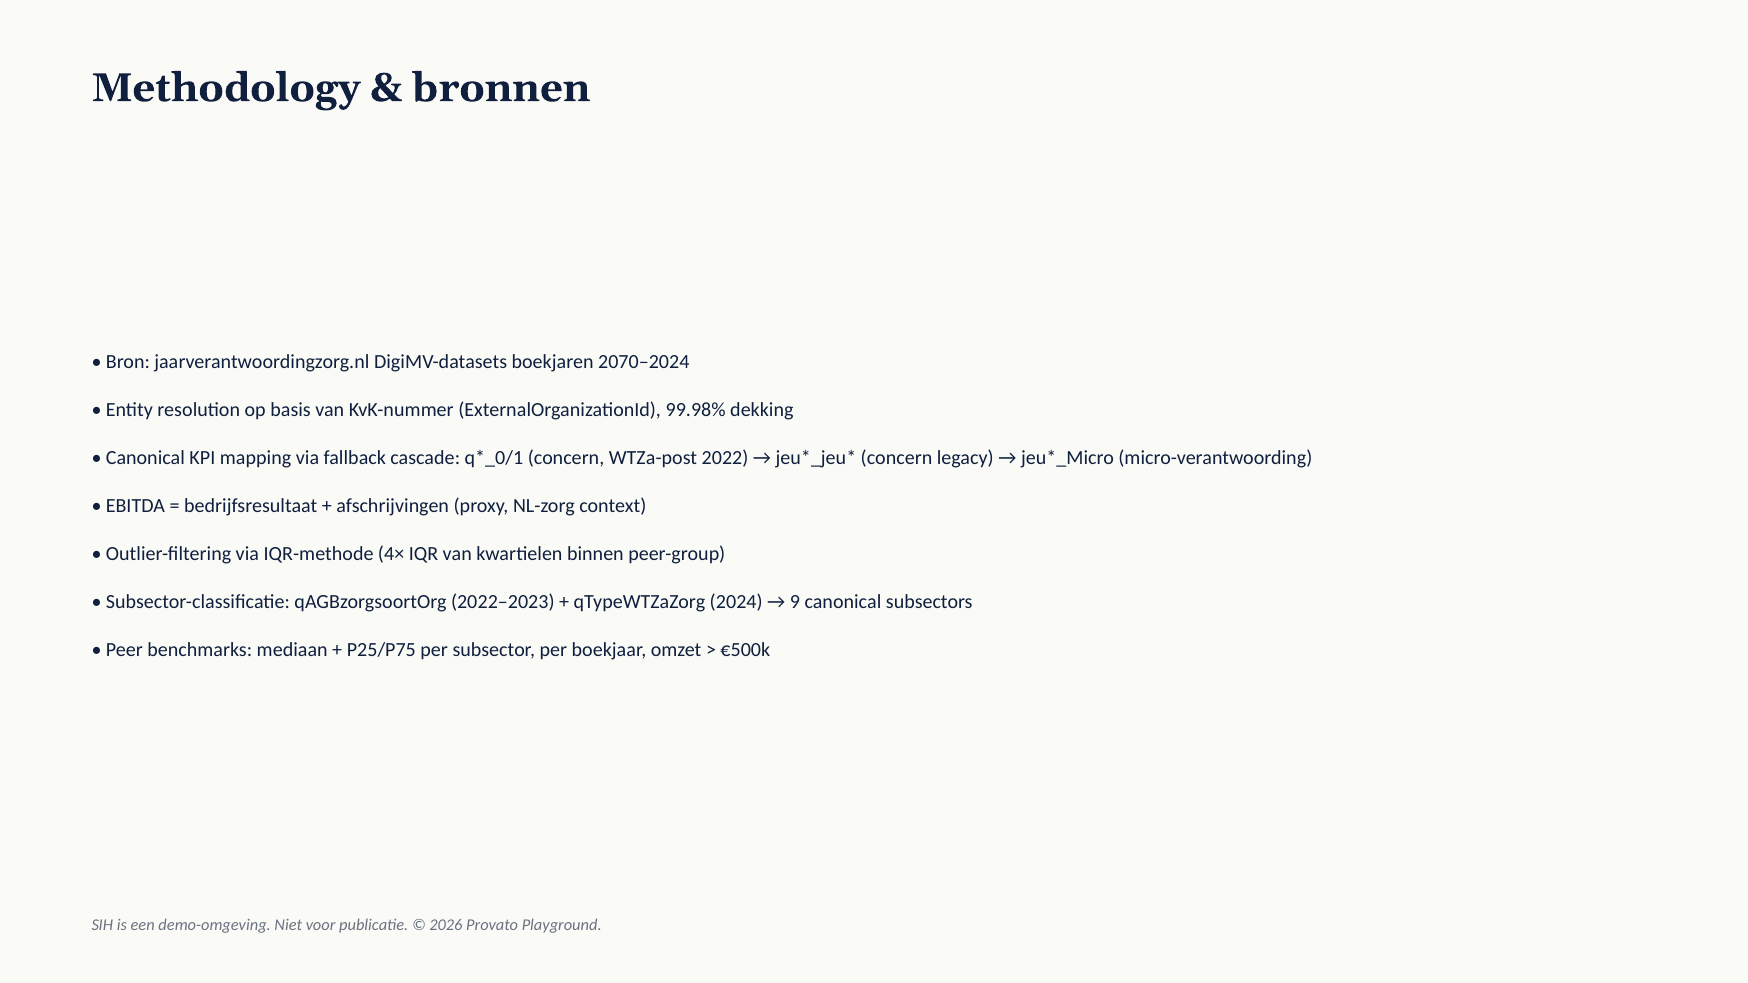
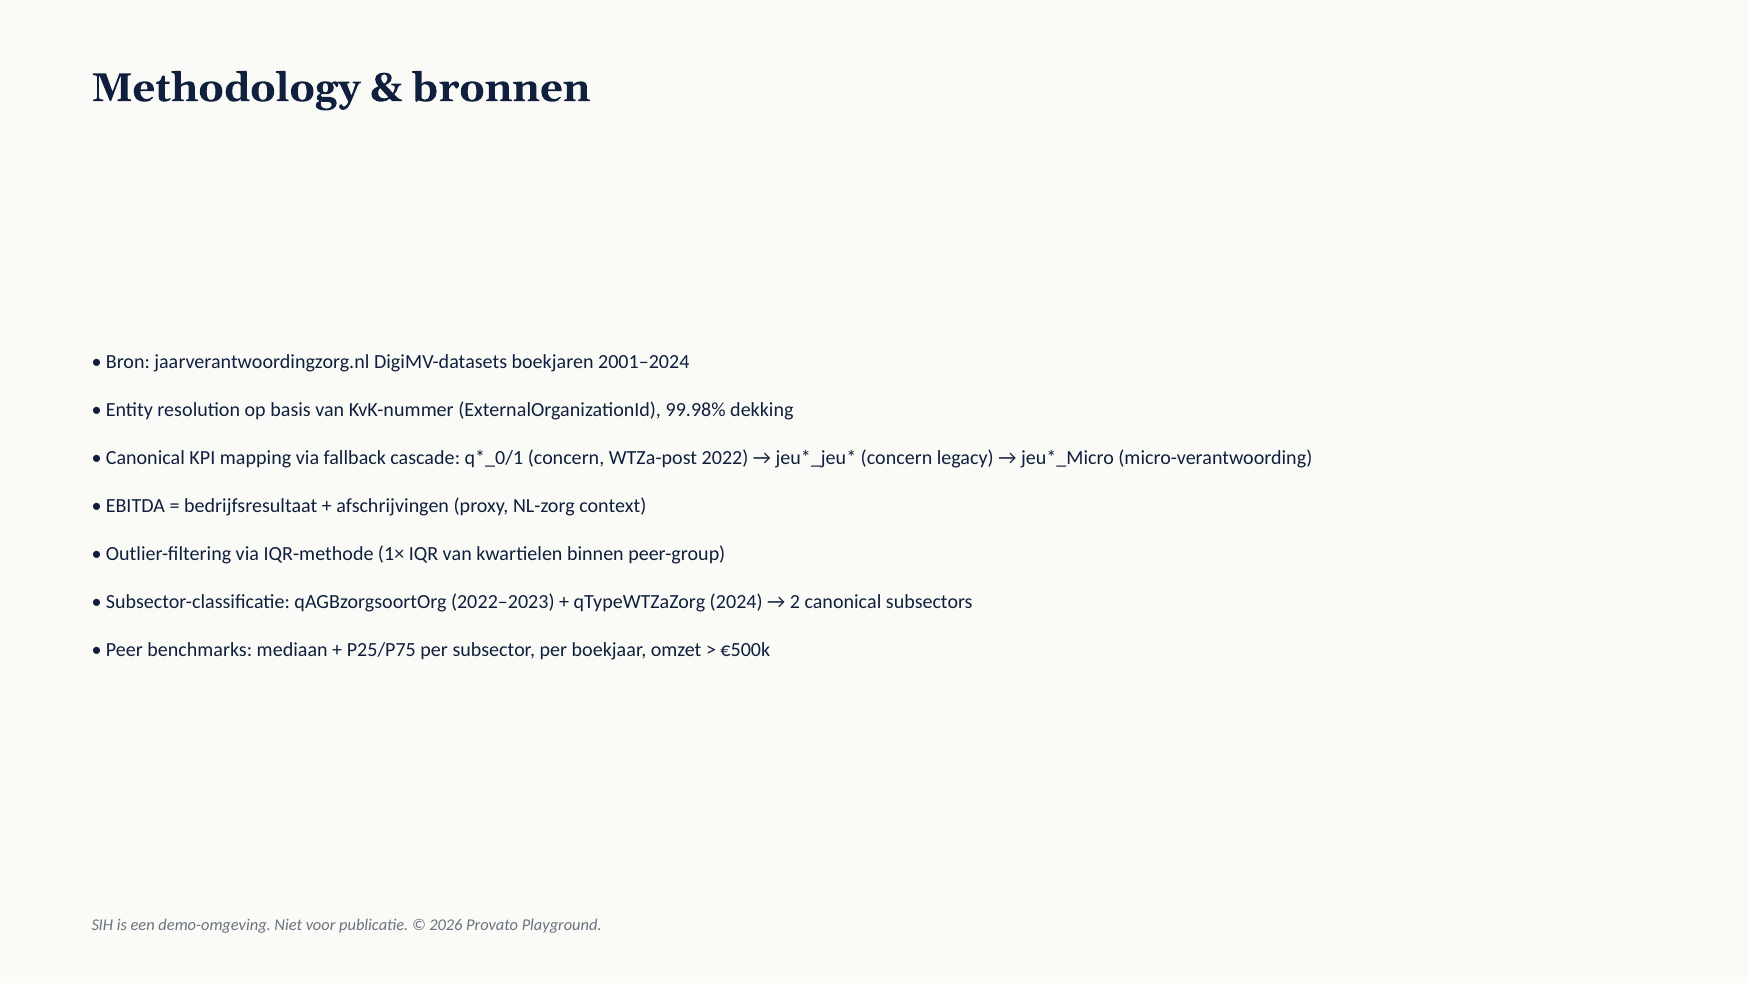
2070–2024: 2070–2024 -> 2001–2024 (644, 362)
4×: 4× -> 1× (391, 554)
9: 9 -> 2 (795, 602)
